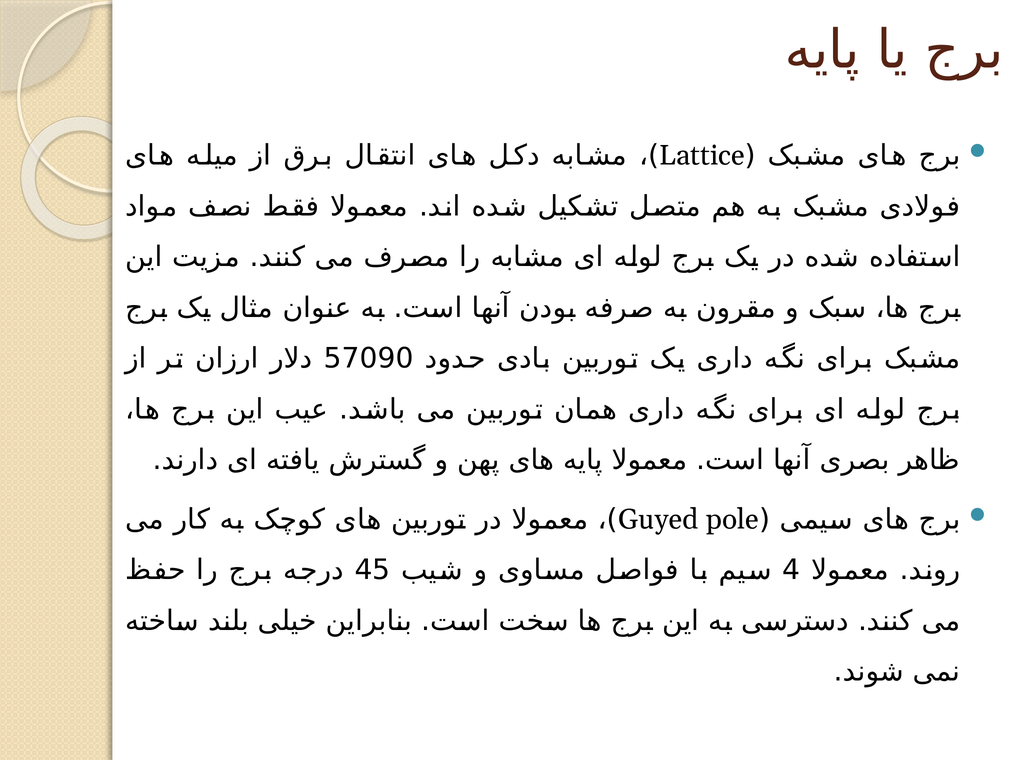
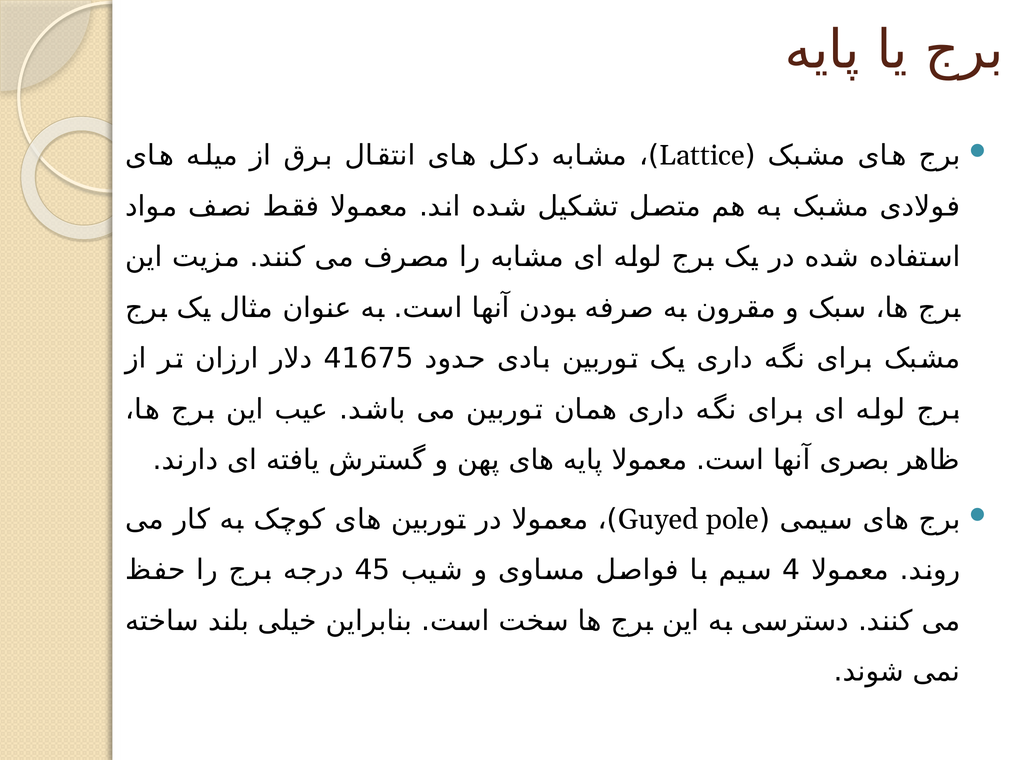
57090: 57090 -> 41675 (369, 359)
